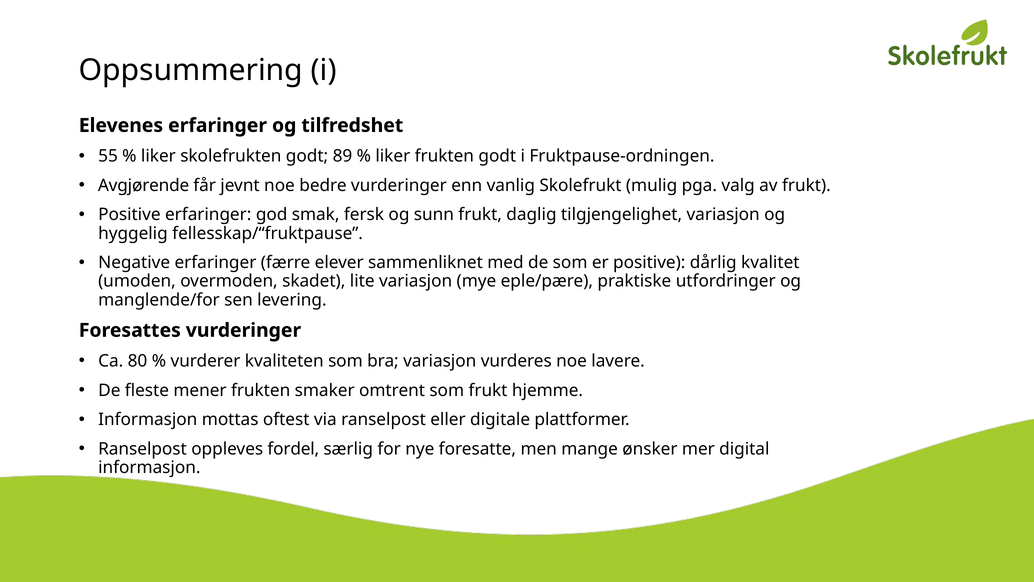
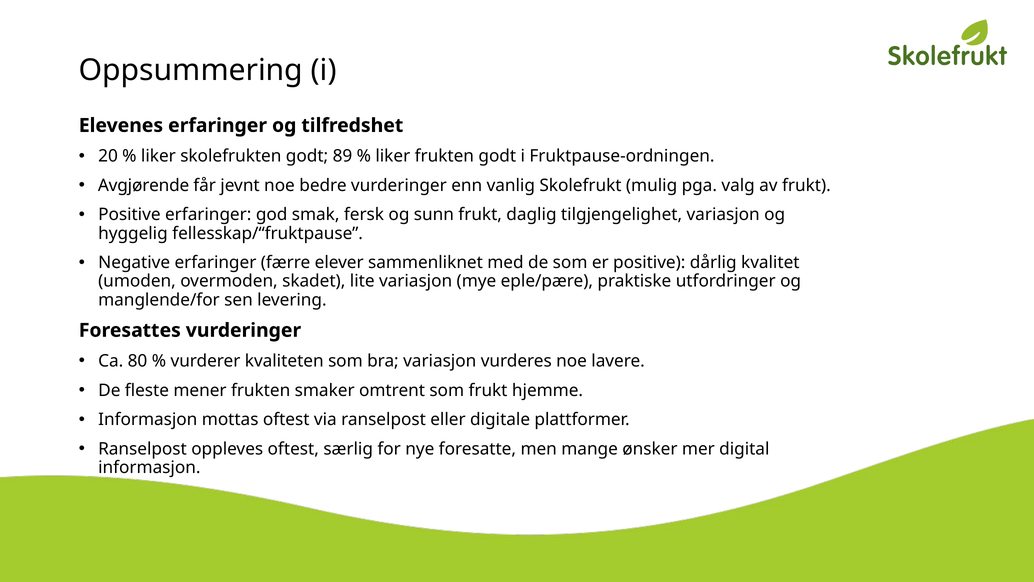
55: 55 -> 20 (108, 156)
oppleves fordel: fordel -> oftest (293, 449)
